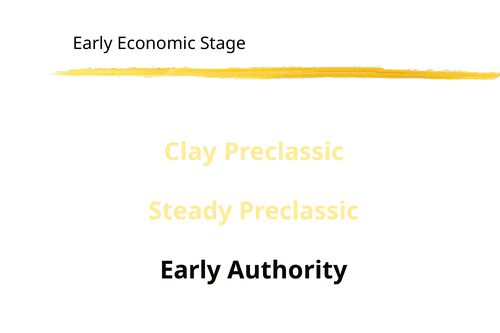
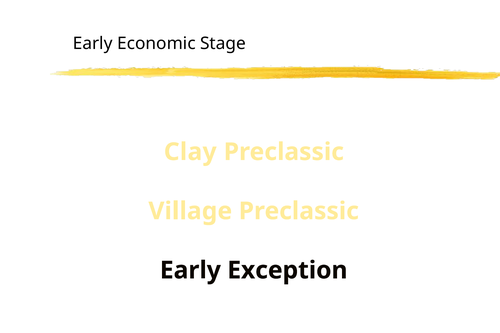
Steady: Steady -> Village (190, 211)
Authority: Authority -> Exception (287, 271)
